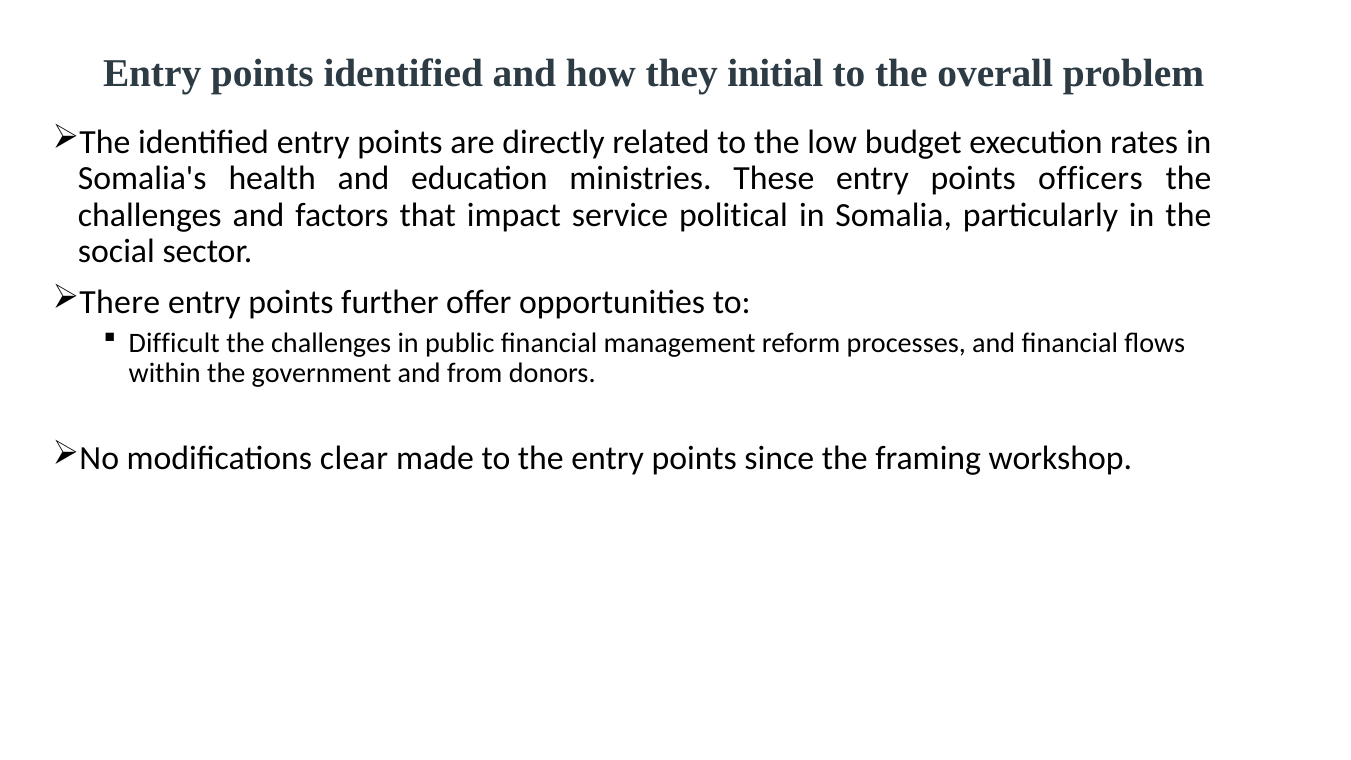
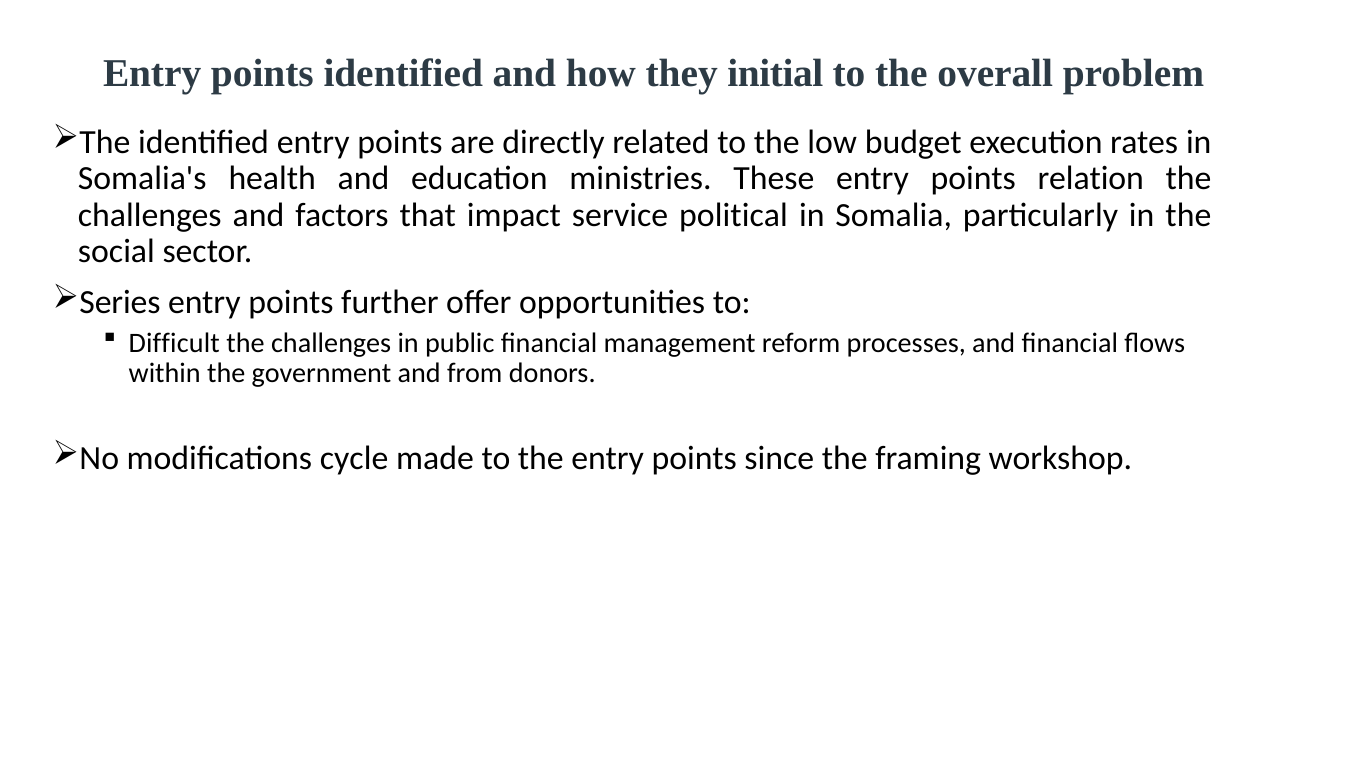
officers: officers -> relation (1091, 179)
There: There -> Series (120, 302)
clear: clear -> cycle (354, 458)
